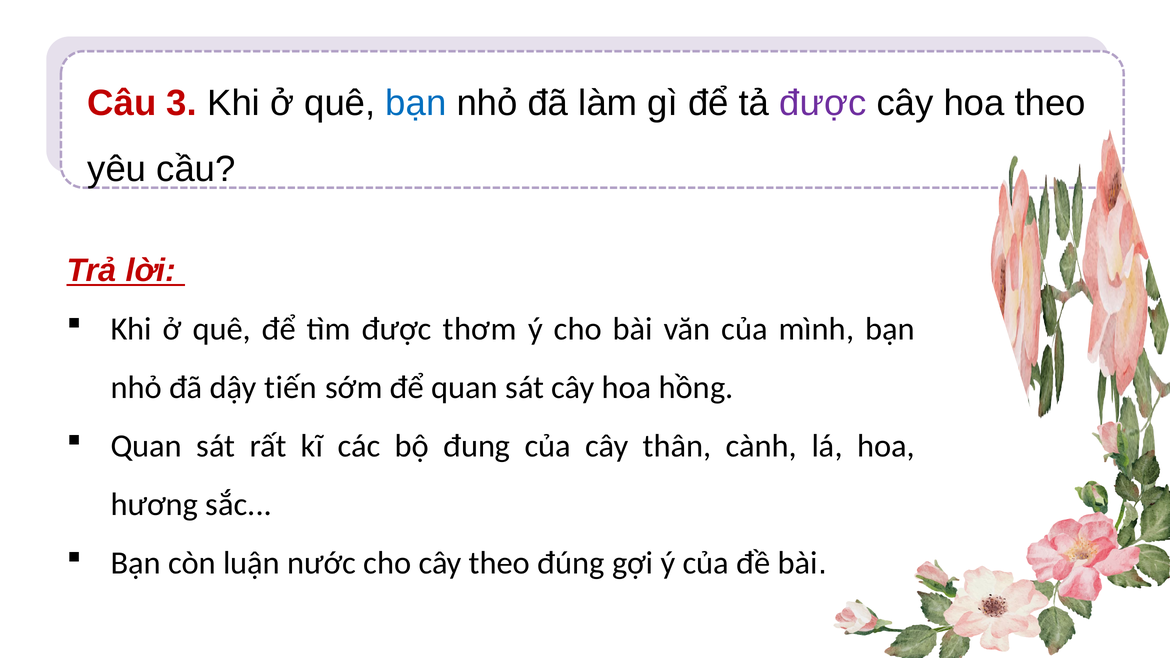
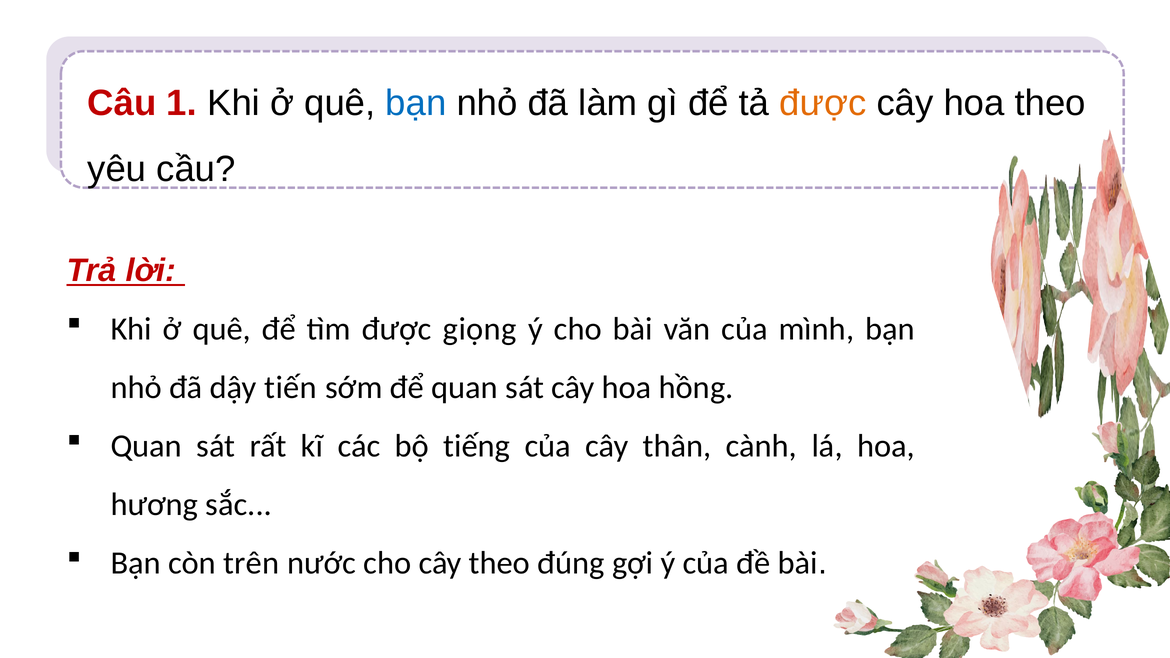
3: 3 -> 1 (182, 103)
được colour: purple -> orange (823, 103)
thơm: thơm -> giọng (480, 329)
đung: đung -> tiếng (477, 446)
luận: luận -> trên (251, 563)
